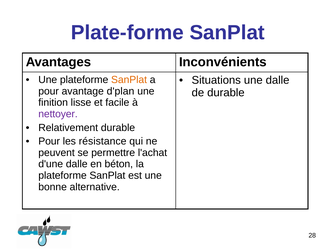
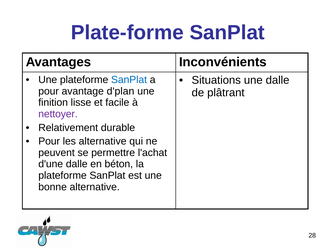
SanPlat colour: orange -> blue (129, 80)
de durable: durable -> plâtrant (226, 93)
les résistance: résistance -> alternative (103, 141)
